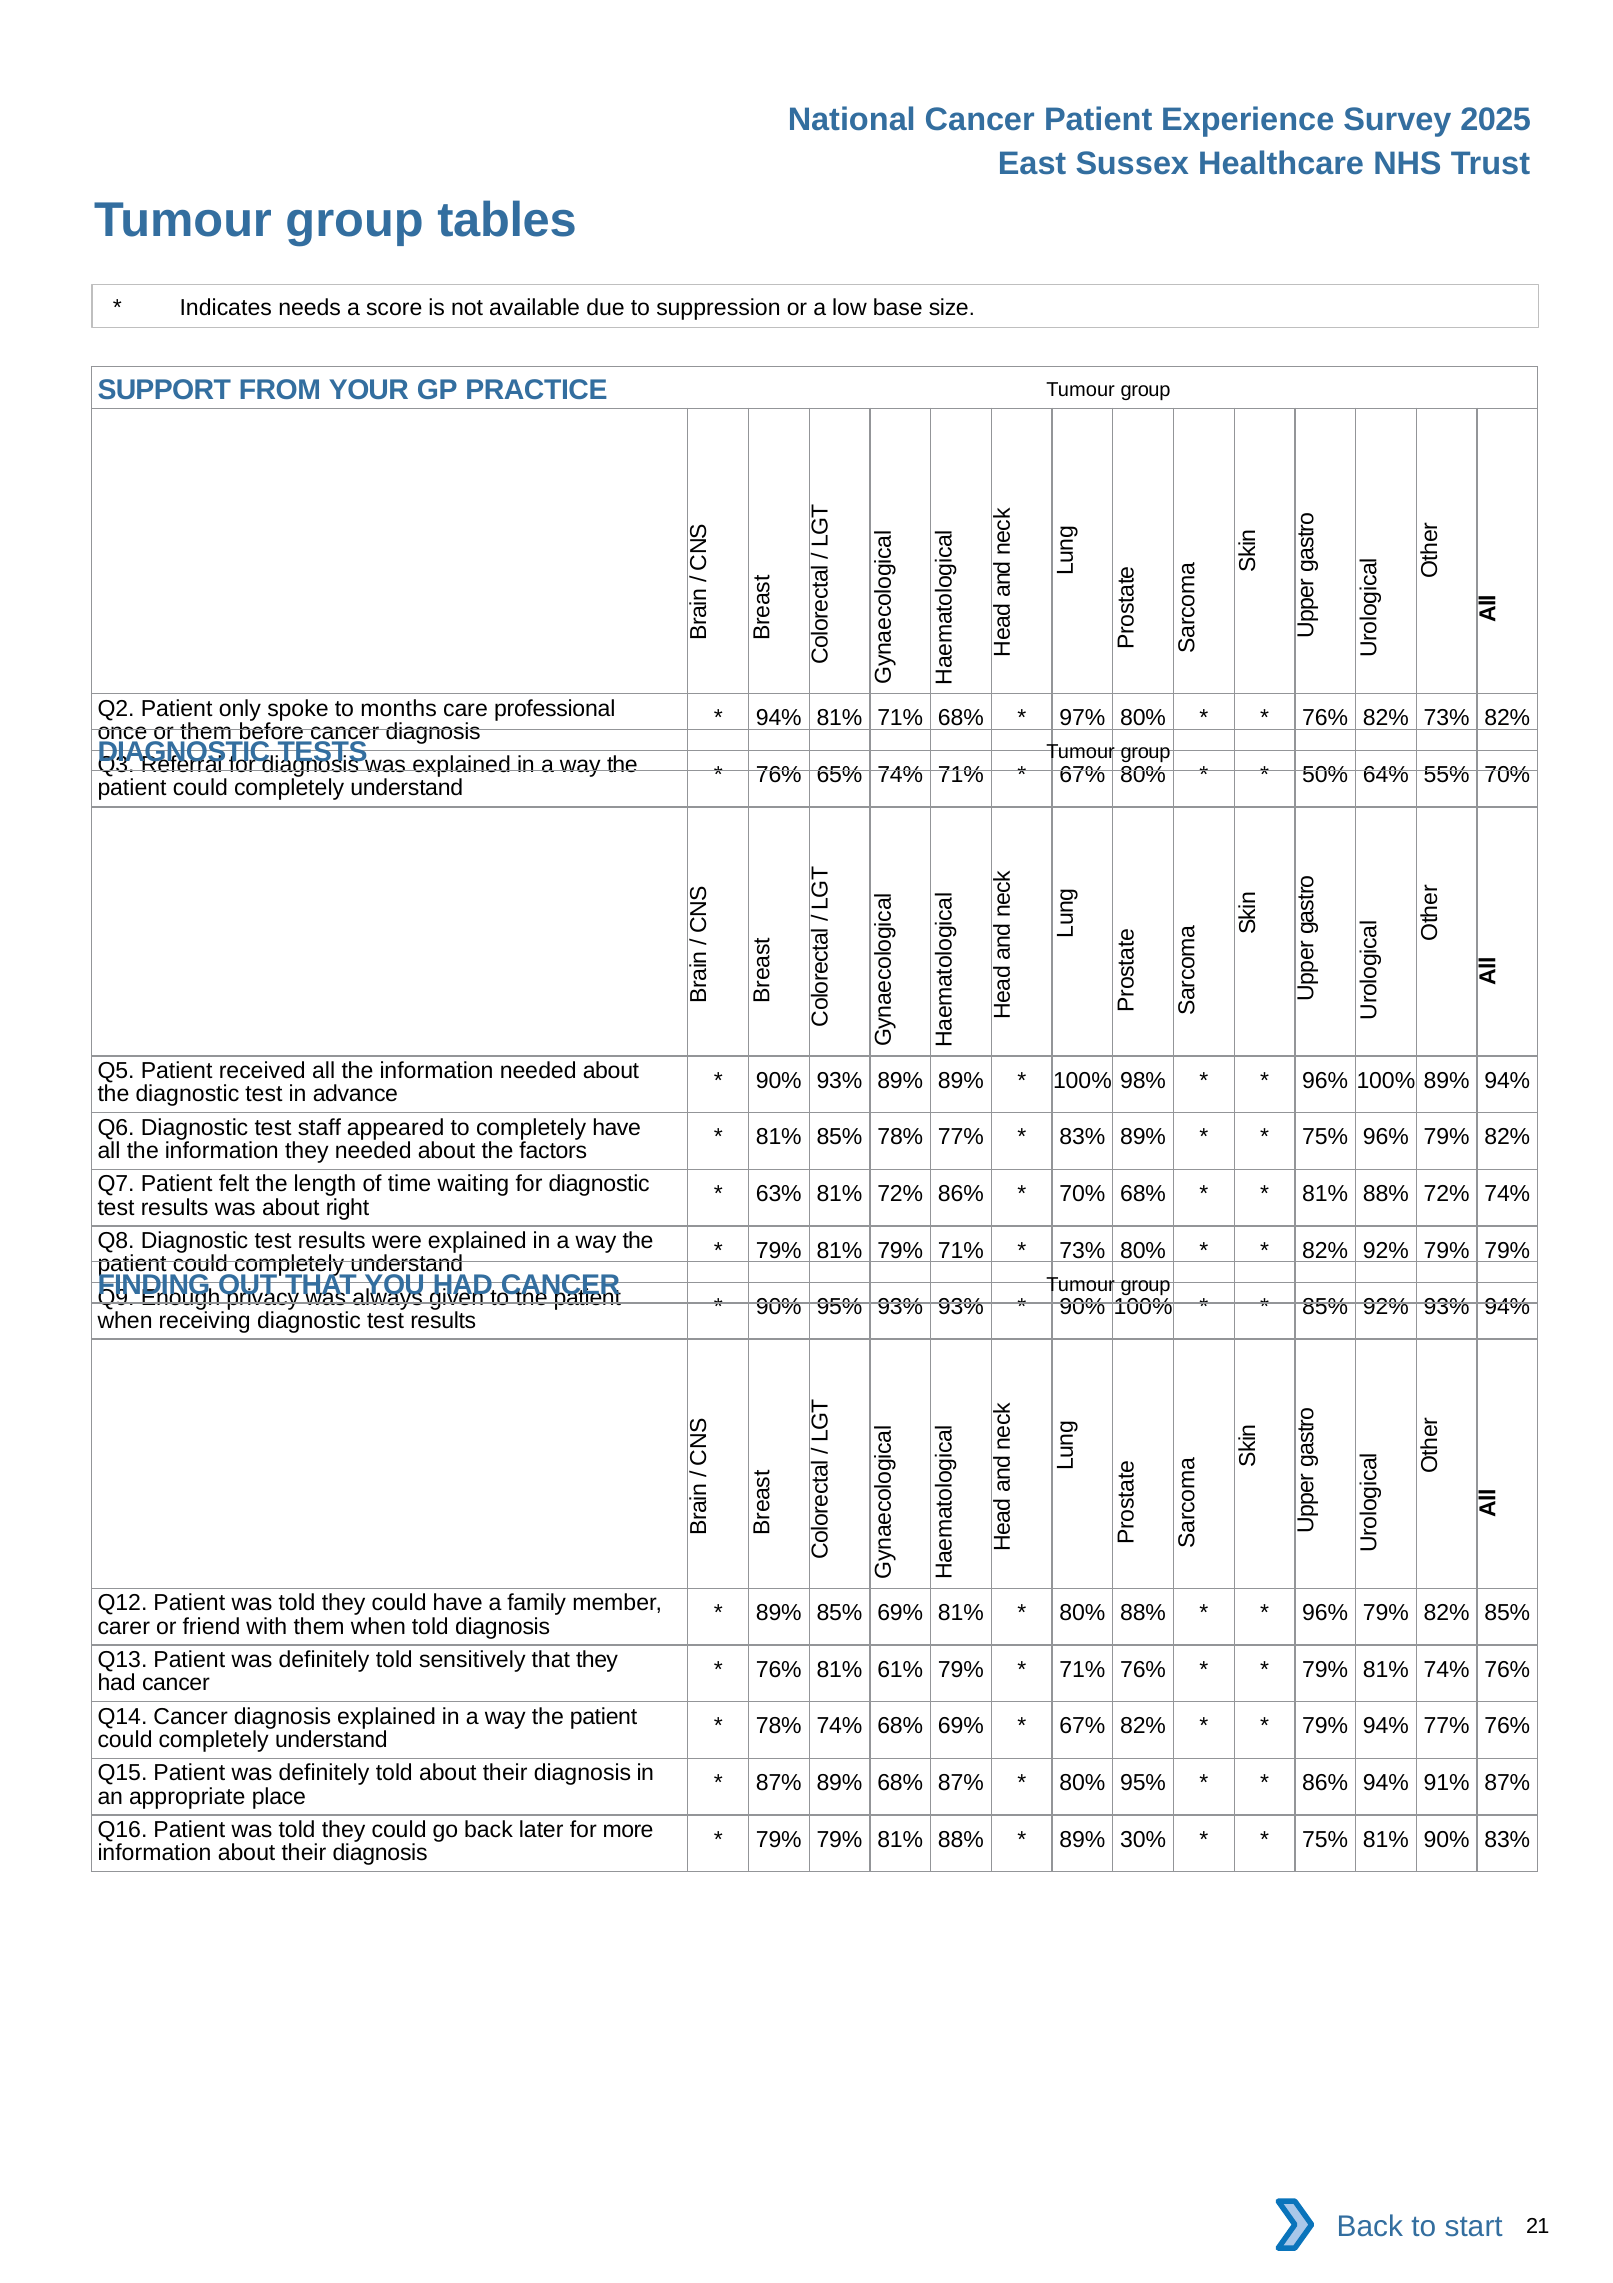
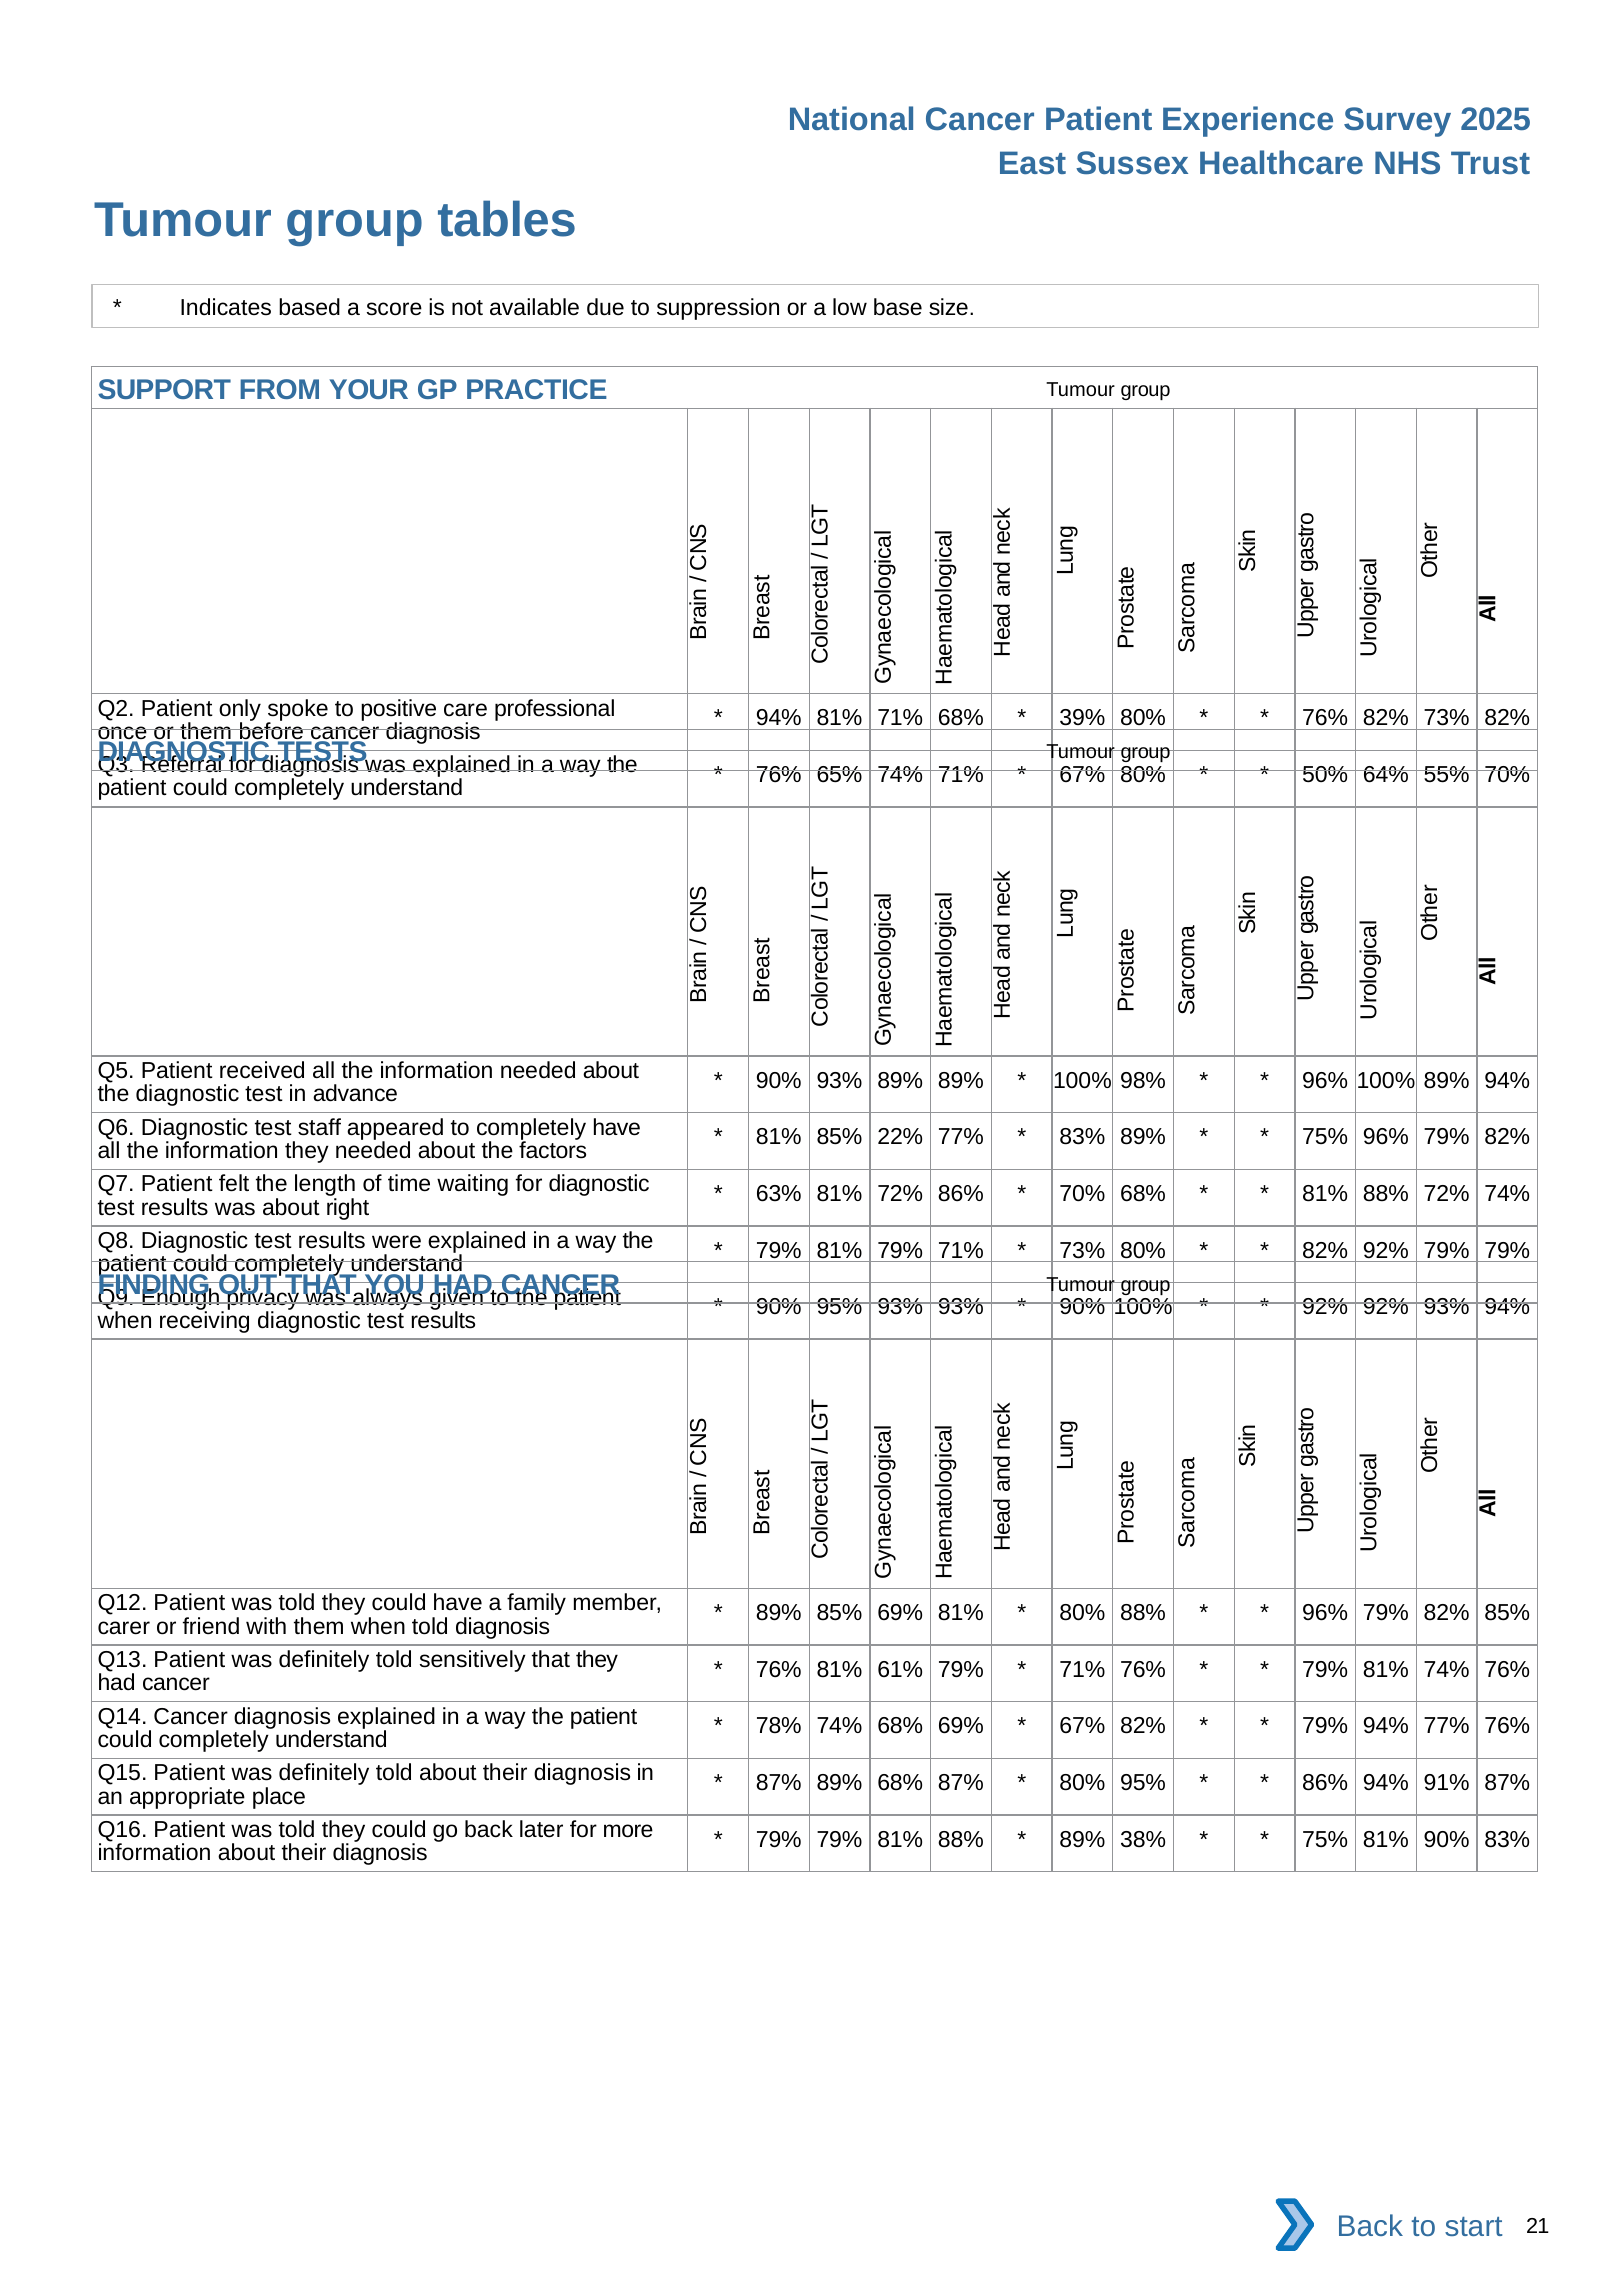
needs: needs -> based (310, 308)
months: months -> positive (399, 708)
97%: 97% -> 39% (1082, 718)
85% 78%: 78% -> 22% (900, 1137)
85%: 85% -> 92% (1325, 1307)
30%: 30% -> 38% (1143, 1839)
